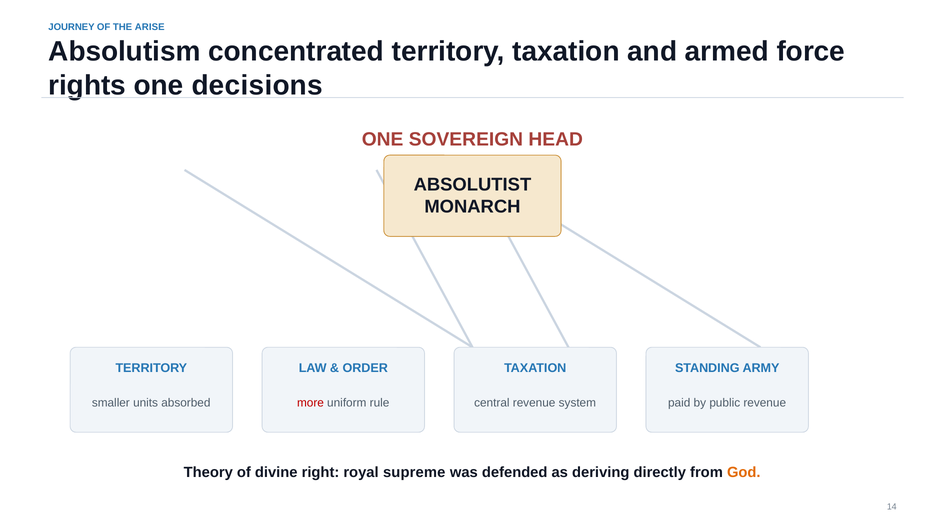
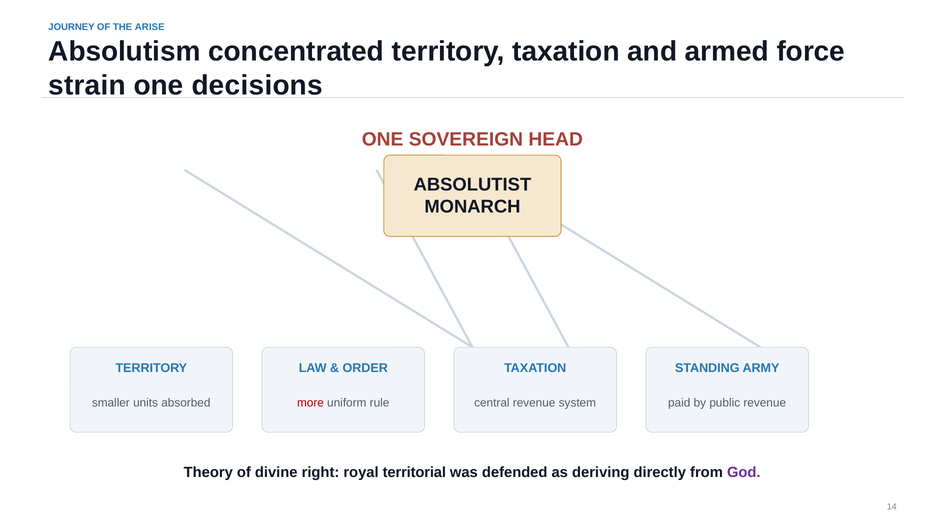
rights: rights -> strain (87, 85)
supreme: supreme -> territorial (414, 472)
God colour: orange -> purple (744, 472)
